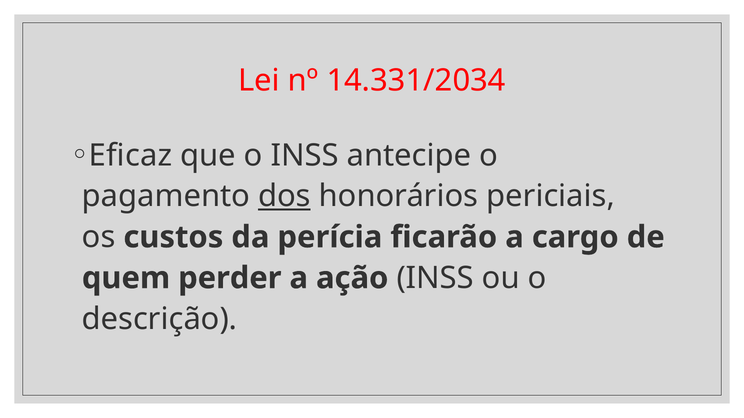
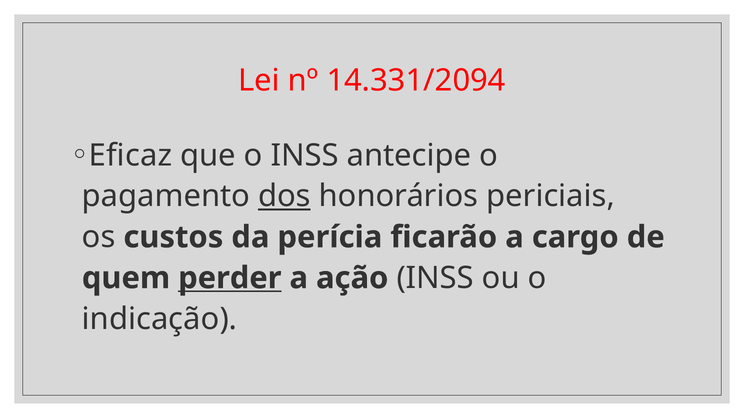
14.331/2034: 14.331/2034 -> 14.331/2094 (416, 81)
perder underline: none -> present (230, 278)
descrição: descrição -> indicação (159, 319)
